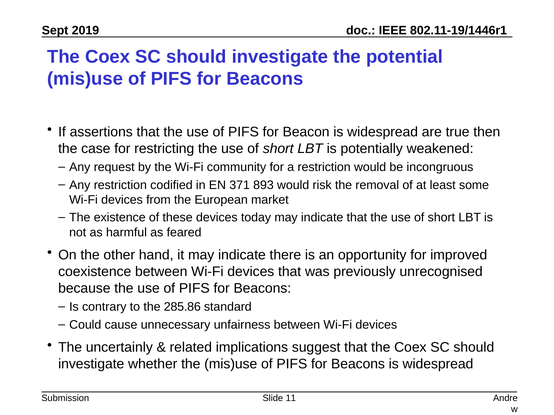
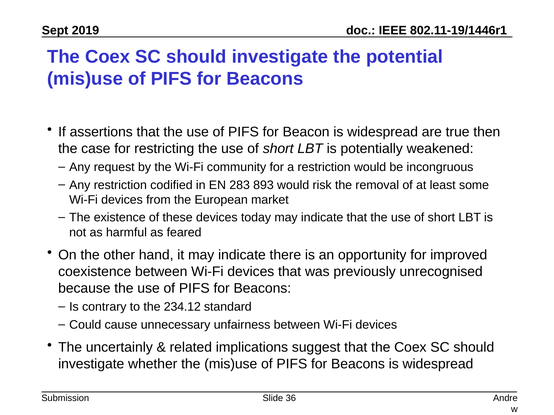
371: 371 -> 283 (240, 185)
285.86: 285.86 -> 234.12 (182, 307)
11: 11 -> 36 (291, 398)
